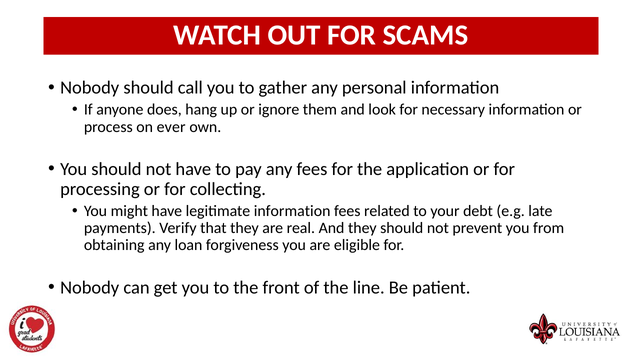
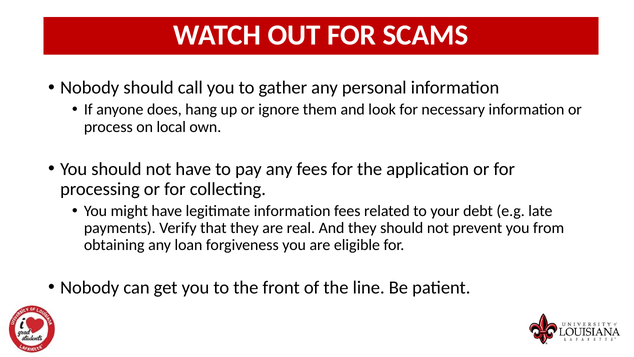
ever: ever -> local (171, 127)
